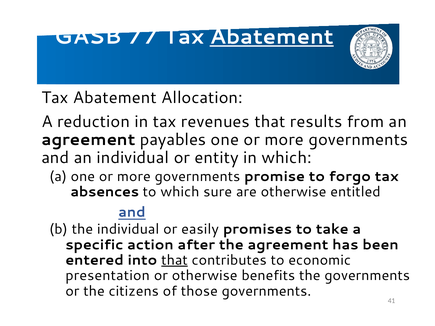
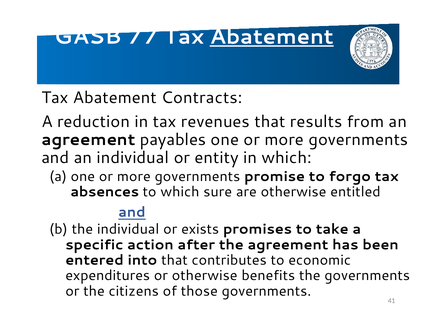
Allocation: Allocation -> Contracts (202, 98)
easily: easily -> exists (200, 229)
that underline: present -> none (174, 260)
presentation: presentation -> expenditures (108, 276)
